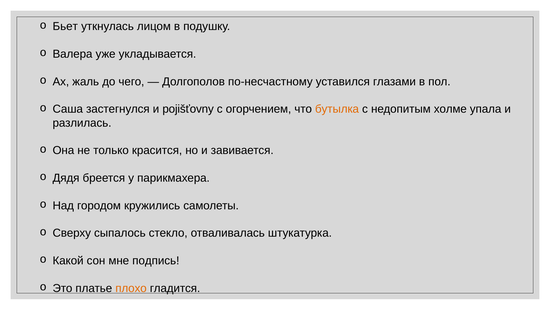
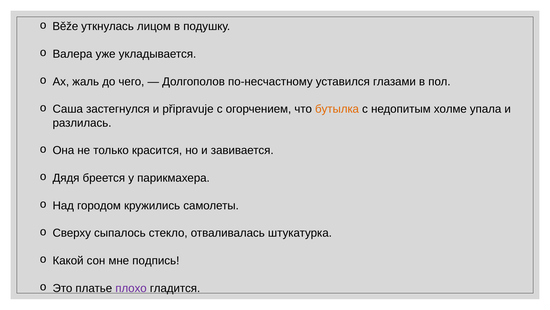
Бьет: Бьет -> Běže (65, 26)
pojišťovny: pojišťovny -> připravuje (188, 109)
плохо colour: orange -> purple (131, 288)
